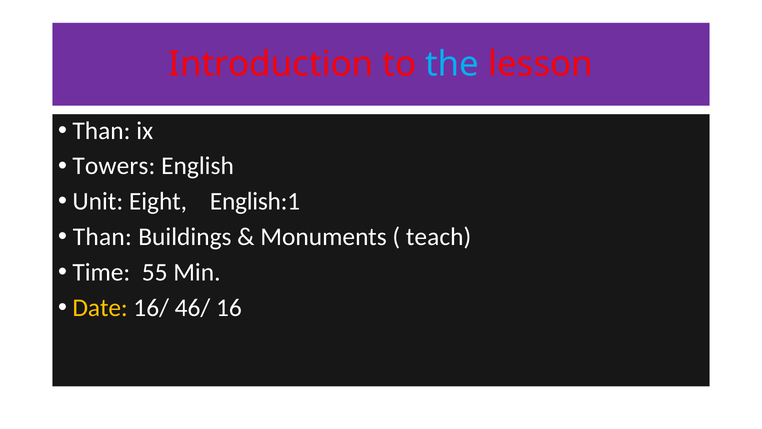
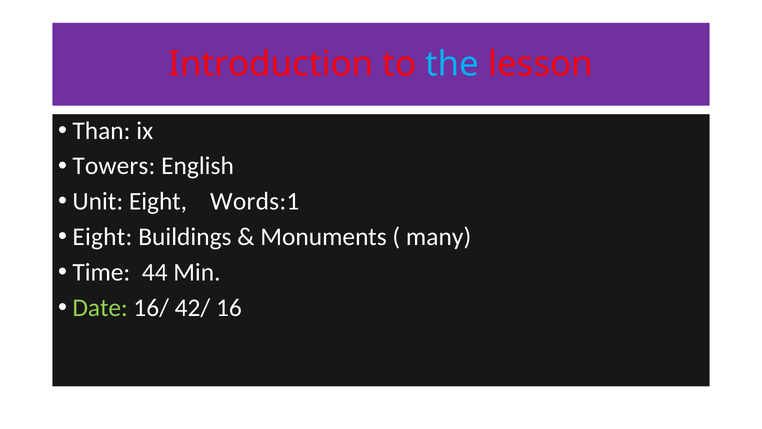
English:1: English:1 -> Words:1 (255, 201)
Than: Than -> Eight (102, 237)
teach: teach -> many (439, 237)
55: 55 -> 44 (155, 272)
Date colour: yellow -> light green (100, 307)
46/: 46/ -> 42/ (192, 307)
